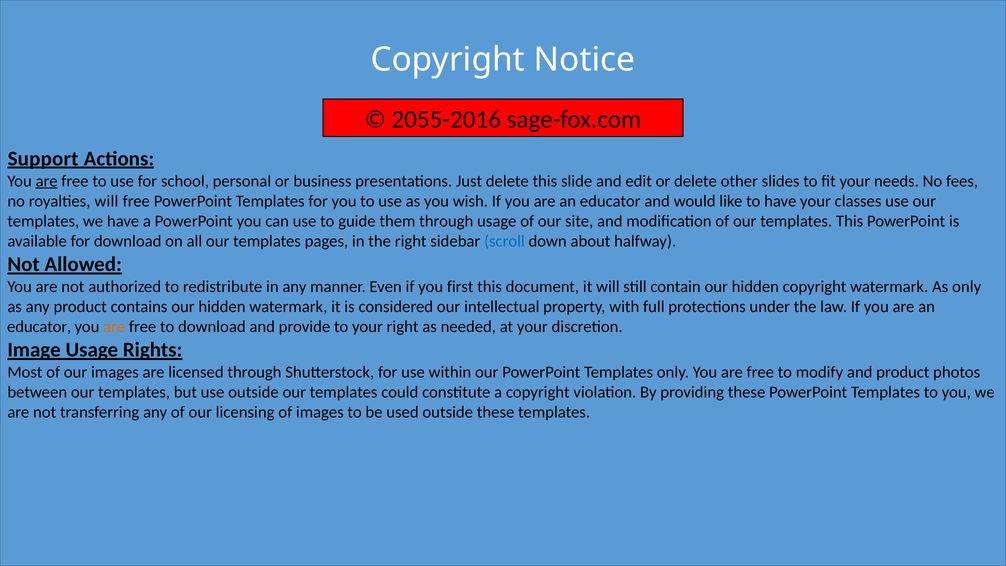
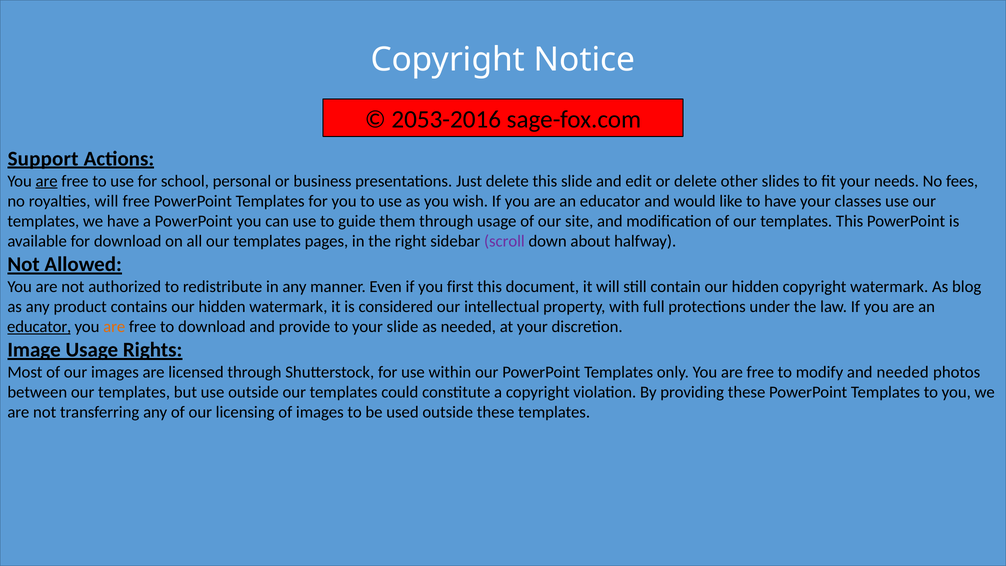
2055-2016: 2055-2016 -> 2053-2016 (446, 119)
scroll colour: blue -> purple (504, 241)
As only: only -> blog (967, 287)
educator underline: none -> present (39, 327)
your right: right -> slide (403, 327)
and product: product -> needed (903, 372)
